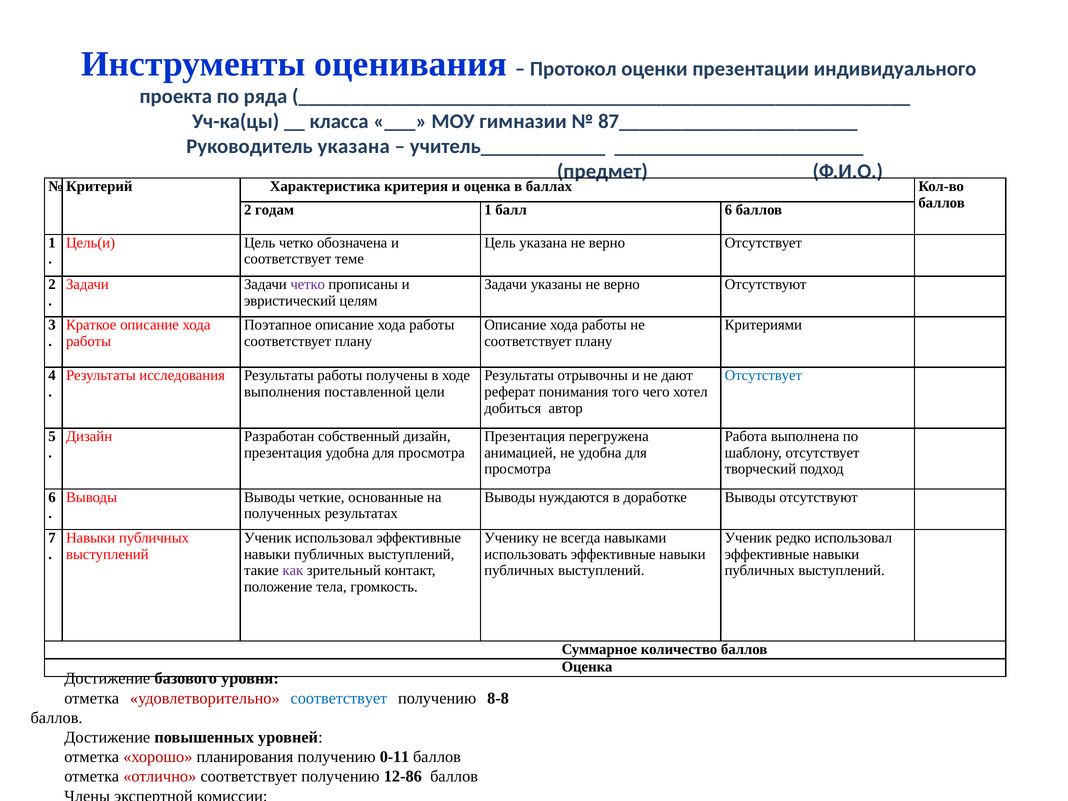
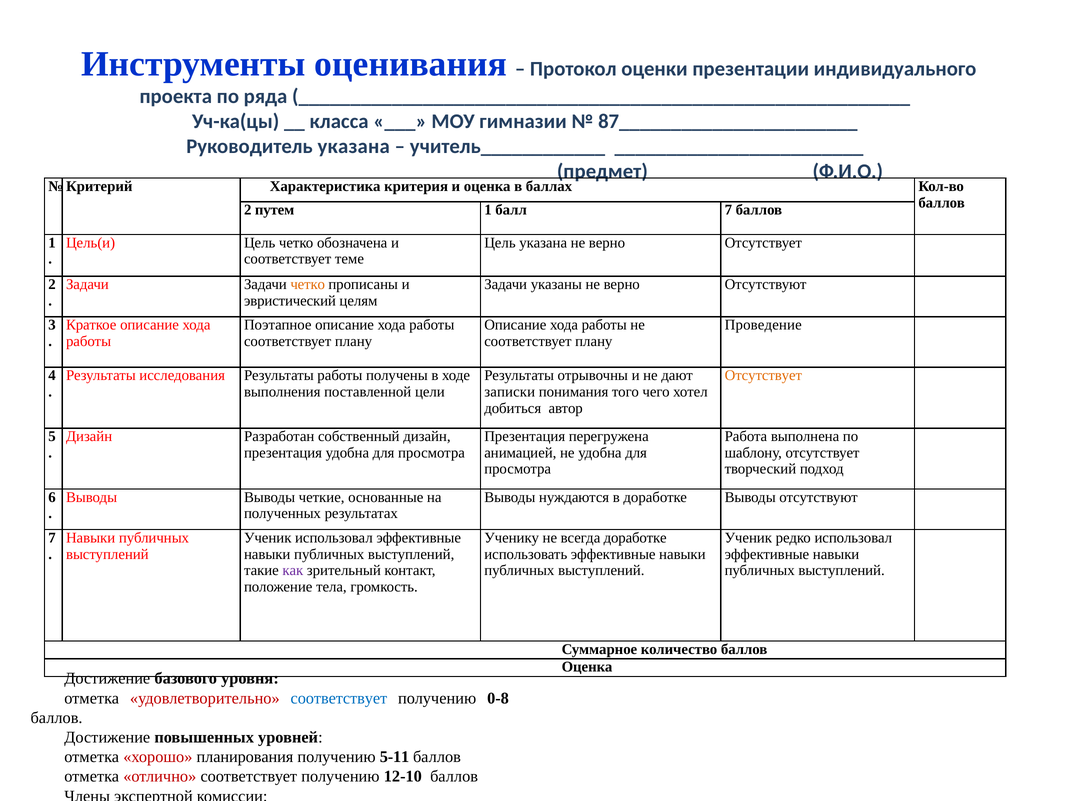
годам: годам -> путем (275, 210)
балл 6: 6 -> 7 (728, 210)
четко colour: purple -> orange (308, 284)
Критериями: Критериями -> Проведение (763, 325)
Отсутствует colour: blue -> orange (763, 376)
реферат: реферат -> записки (510, 392)
всегда навыками: навыками -> доработке (635, 538)
8-8: 8-8 -> 0-8 (498, 698)
0-11: 0-11 -> 5-11 (394, 757)
12-86: 12-86 -> 12-10 (403, 777)
